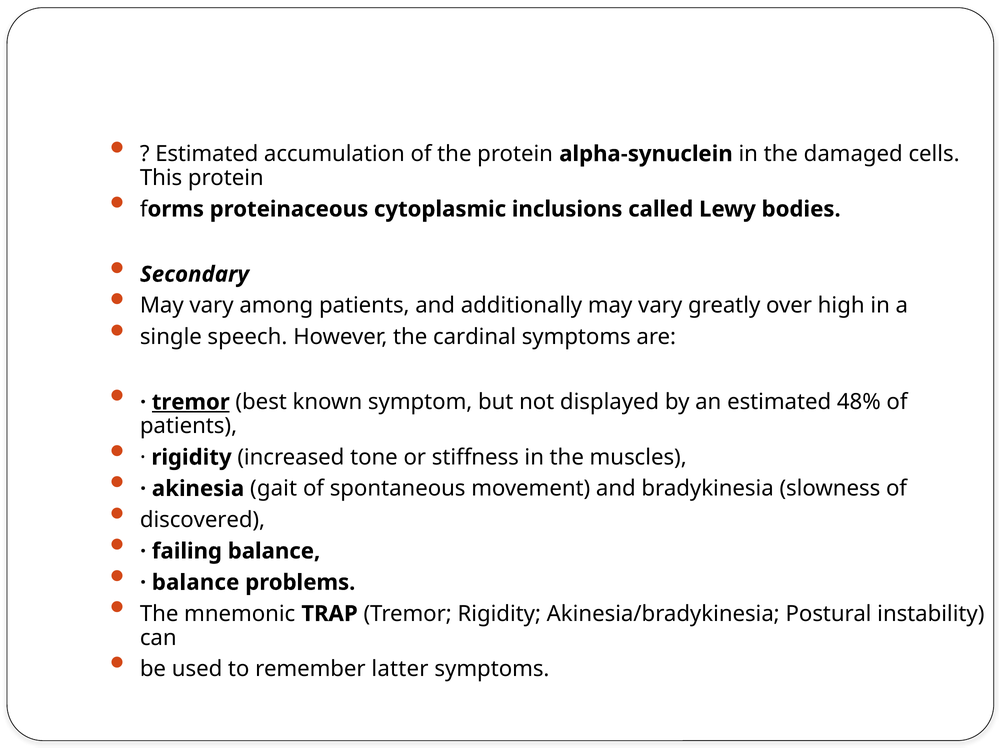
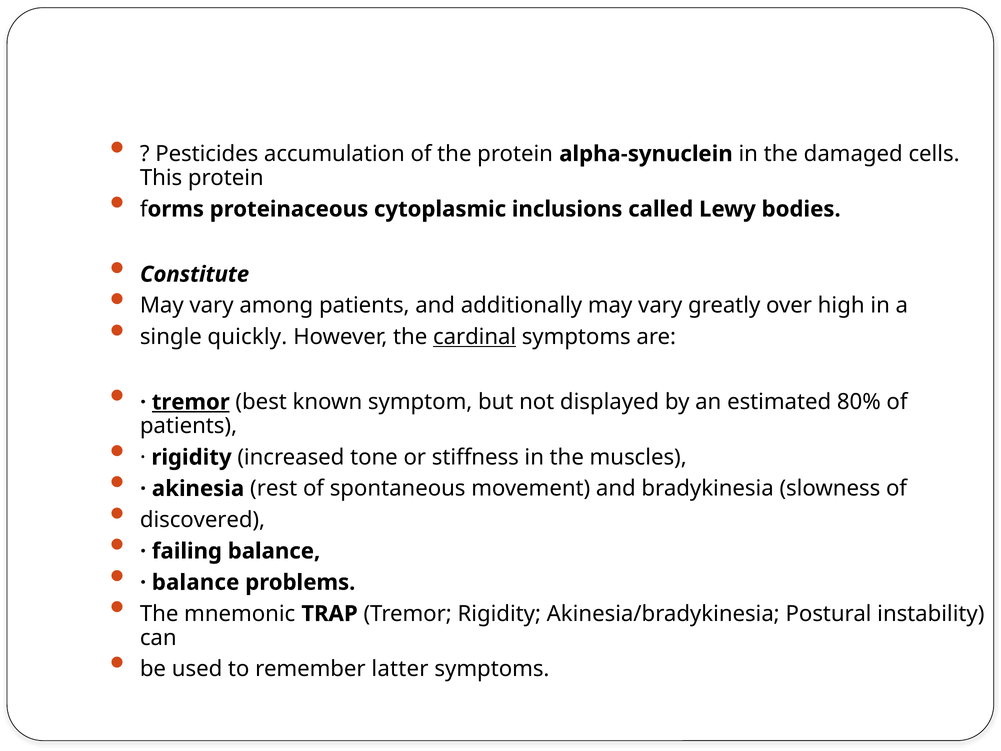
Estimated: Estimated -> Pesticides (207, 154)
Secondary: Secondary -> Constitute (195, 274)
speech: speech -> quickly (247, 337)
cardinal underline: none -> present (475, 337)
48%: 48% -> 80% (859, 402)
gait: gait -> rest (274, 488)
